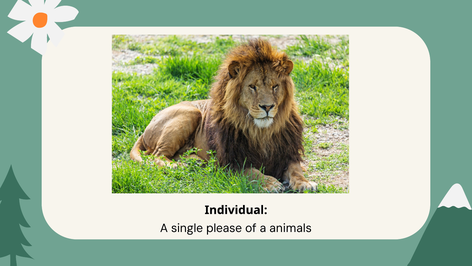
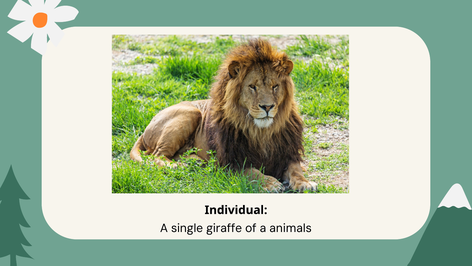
please: please -> giraffe (224, 228)
